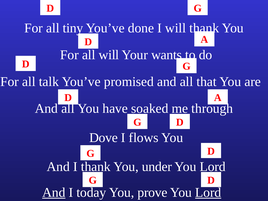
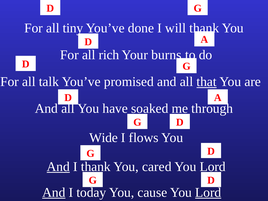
all will: will -> rich (109, 55)
wants: wants -> burns (166, 55)
that underline: none -> present (207, 82)
Dove: Dove -> Wide (104, 138)
And underline: none -> present (58, 167)
under: under -> cared (157, 167)
prove: prove -> cause (152, 192)
